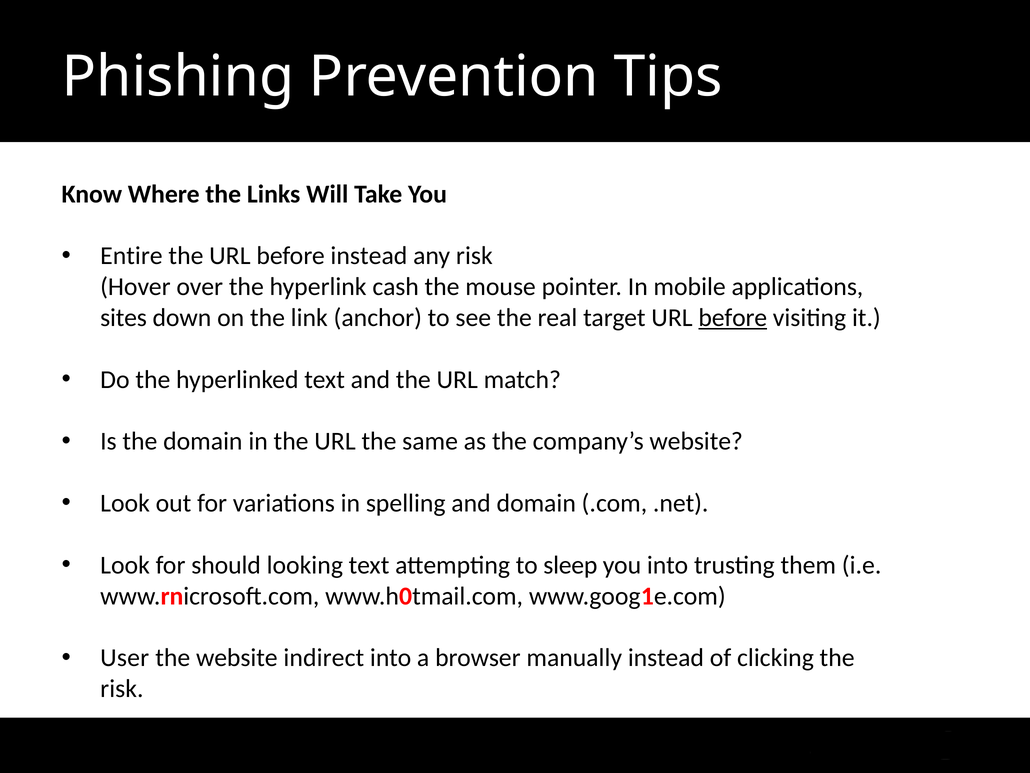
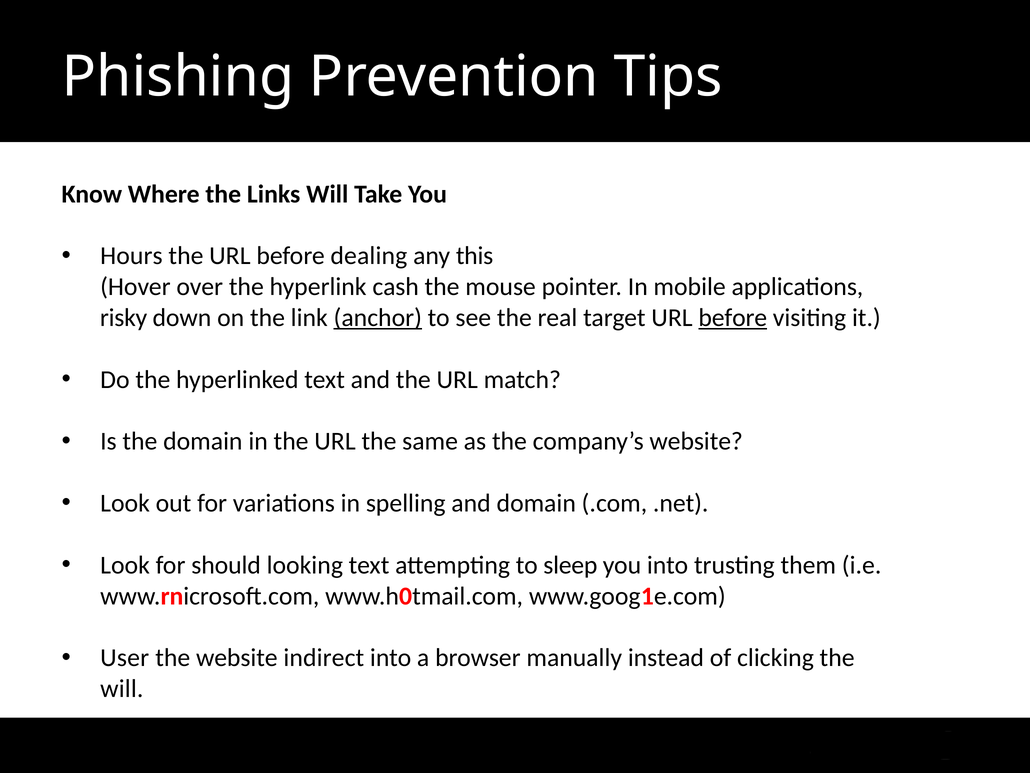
Entire: Entire -> Hours (131, 256)
before instead: instead -> dealing (369, 256)
any risk: risk -> this (475, 256)
sites: sites -> risky (124, 318)
anchor underline: none -> present (378, 318)
risk: risk -> will (122, 688)
